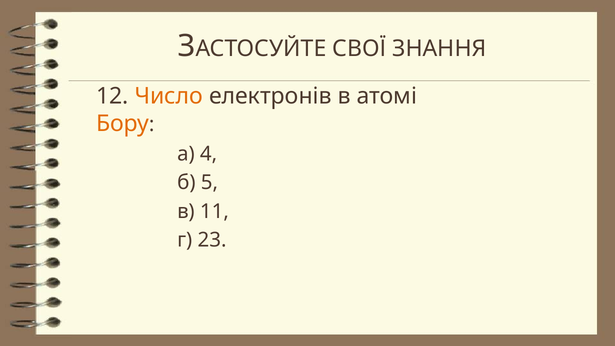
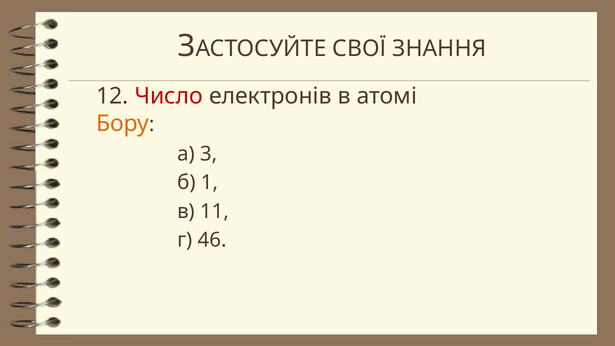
Число colour: orange -> red (169, 96)
4: 4 -> 3 (209, 154)
5: 5 -> 1 (209, 183)
23: 23 -> 46 (212, 240)
